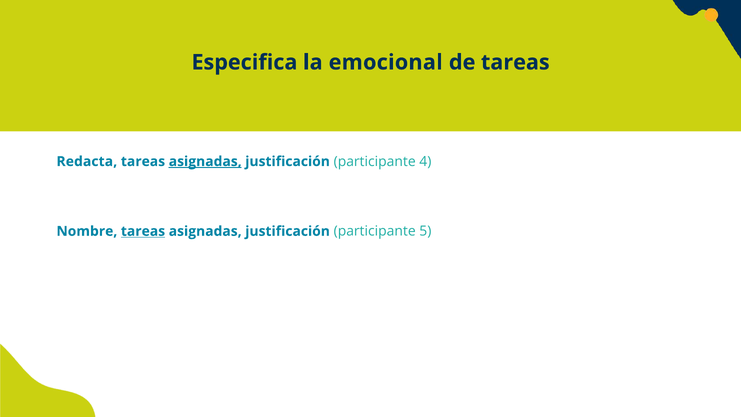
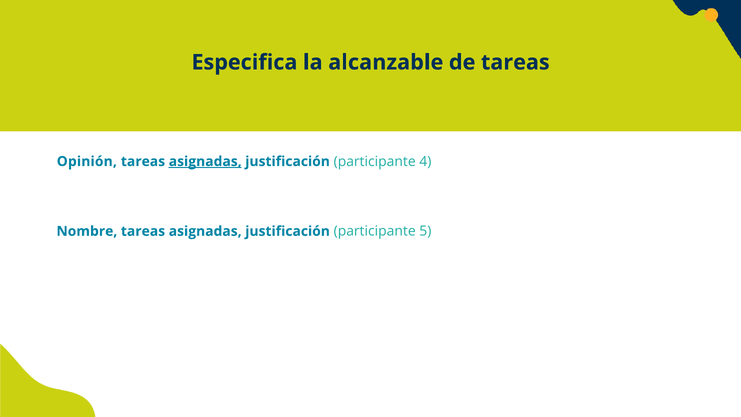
emocional: emocional -> alcanzable (386, 62)
Redacta: Redacta -> Opinión (87, 161)
tareas underline: present -> none (143, 231)
